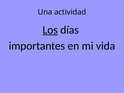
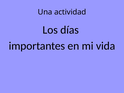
Los underline: present -> none (50, 30)
